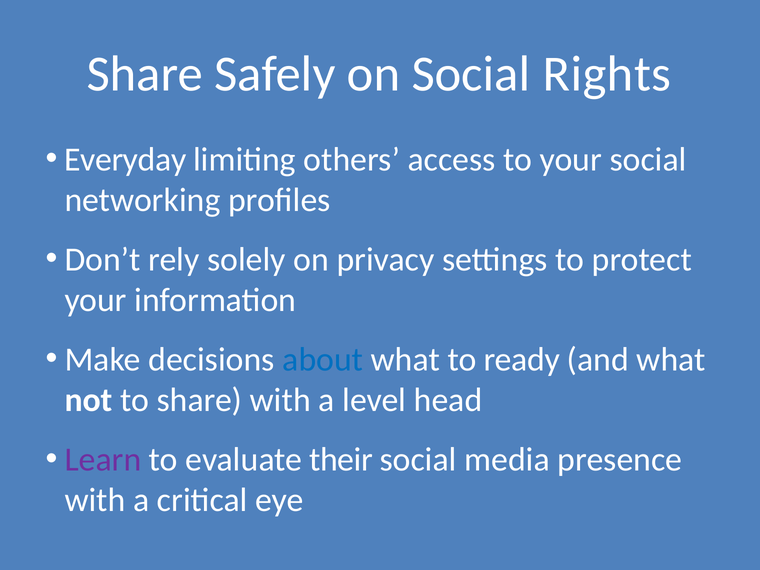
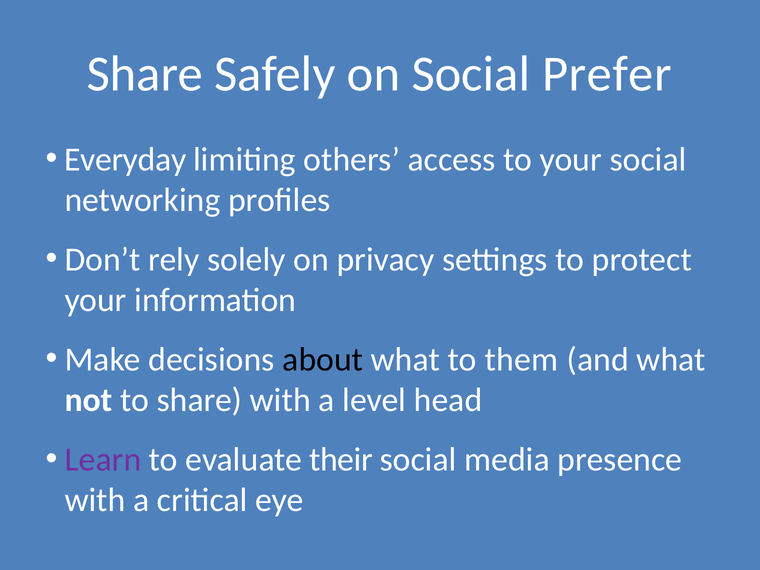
Rights: Rights -> Prefer (607, 74)
about colour: blue -> black (323, 360)
ready: ready -> them (521, 360)
